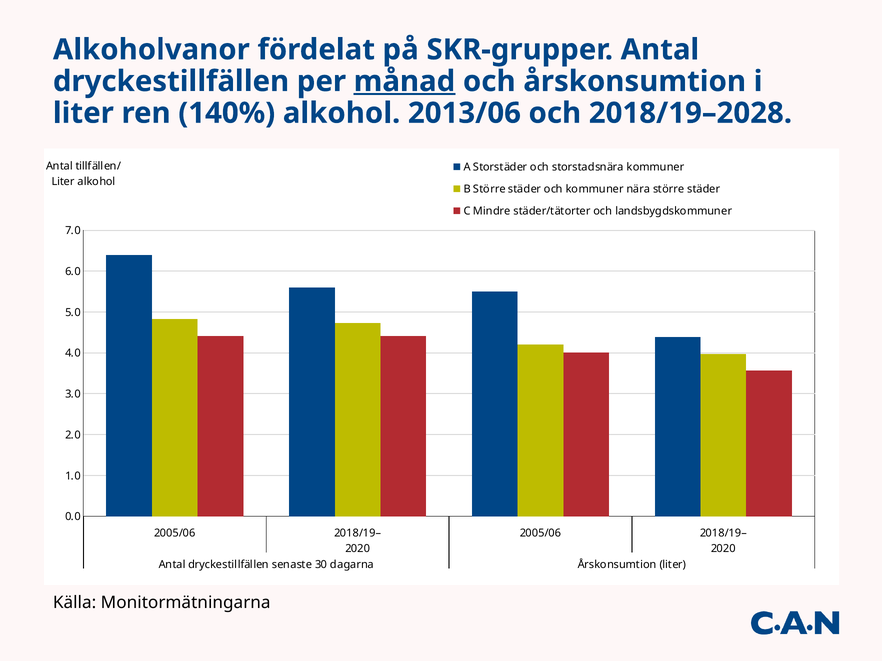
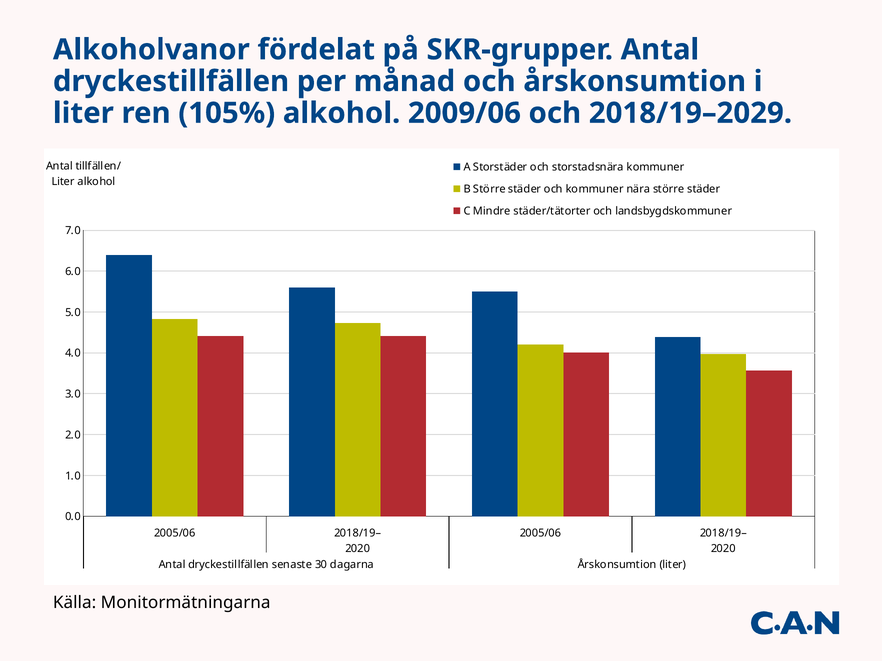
månad underline: present -> none (404, 81)
140%: 140% -> 105% (227, 113)
2013/06: 2013/06 -> 2009/06 (464, 113)
2018/19–2028: 2018/19–2028 -> 2018/19–2029 (690, 113)
